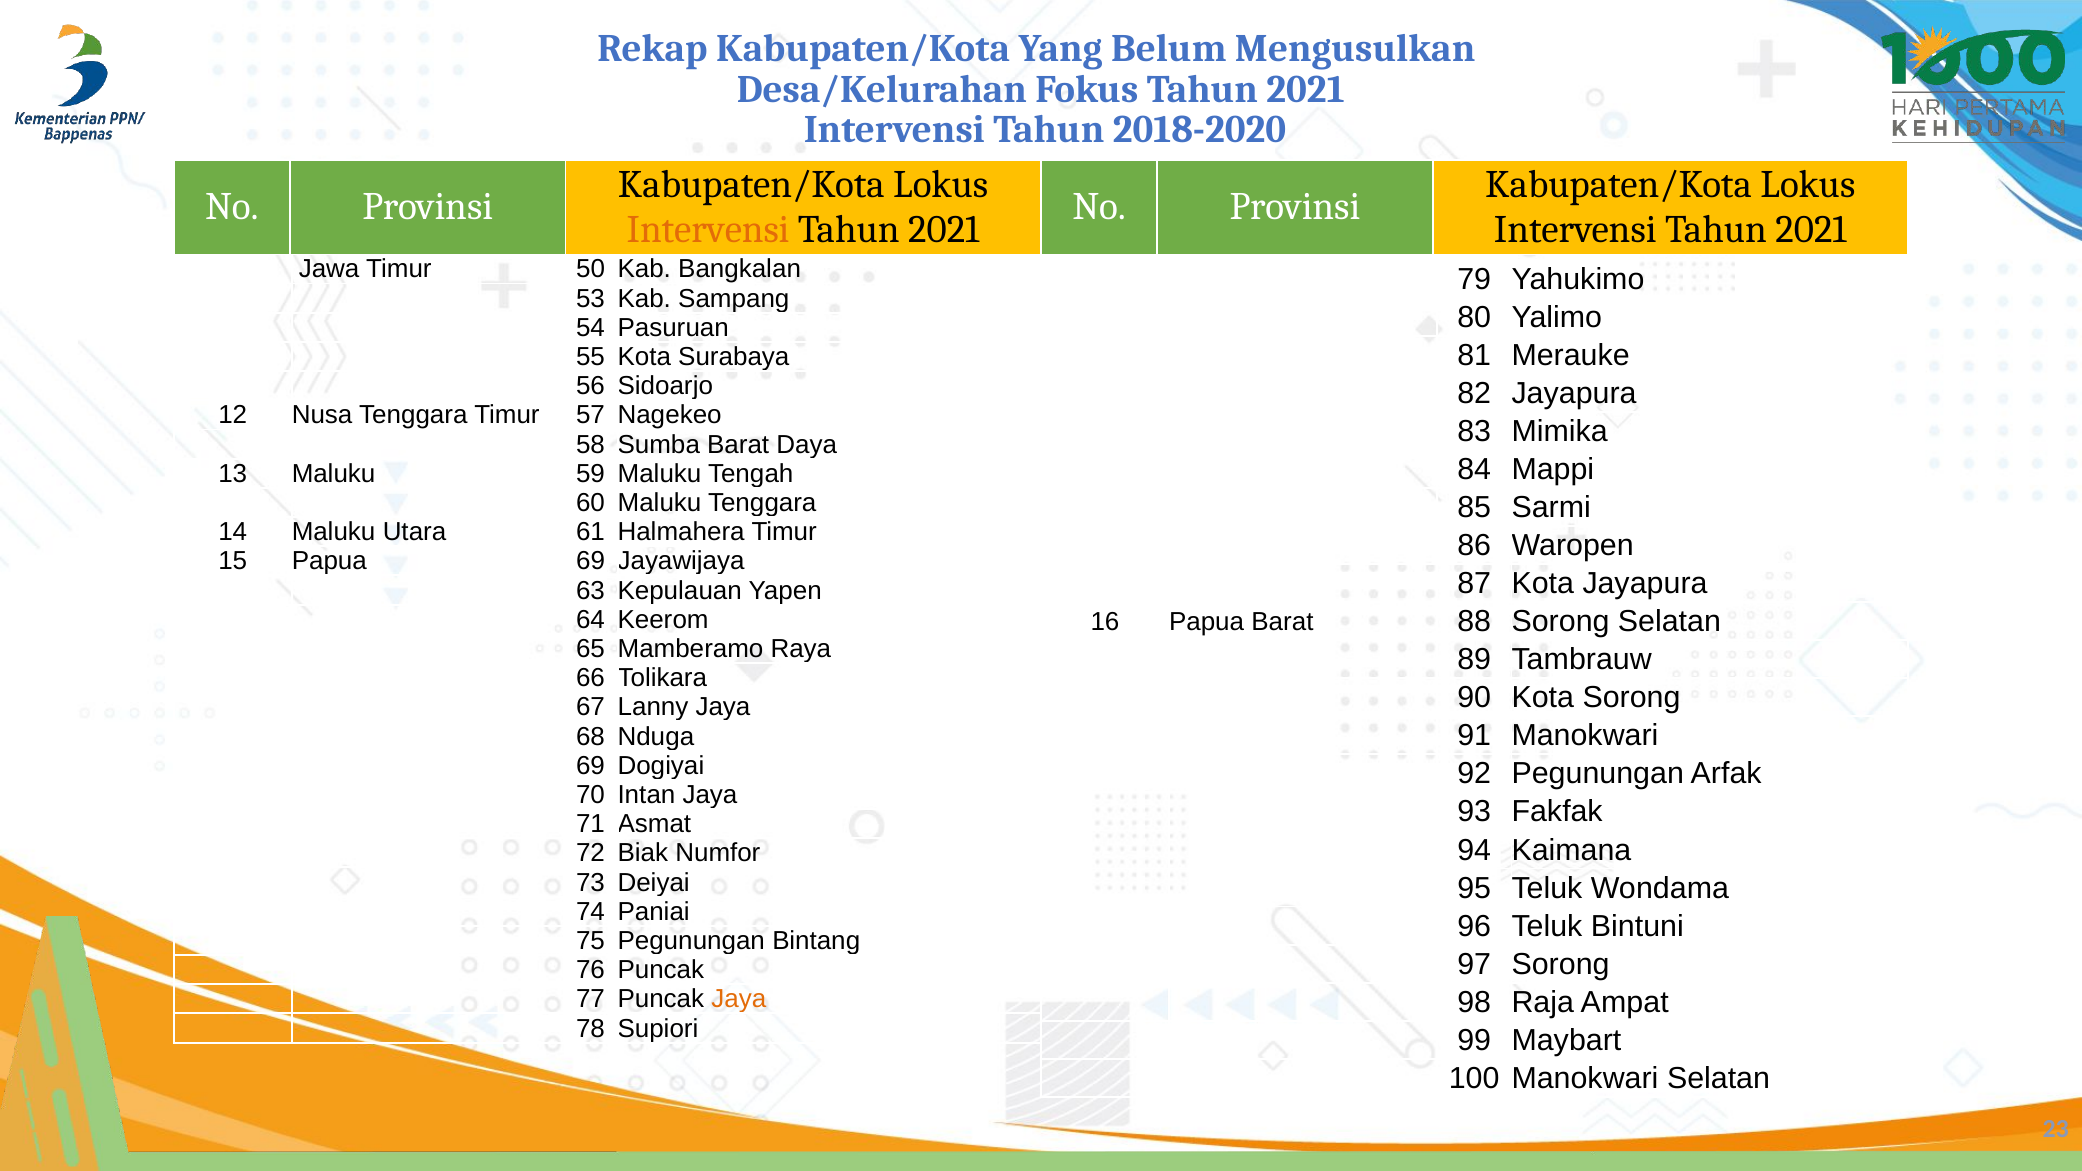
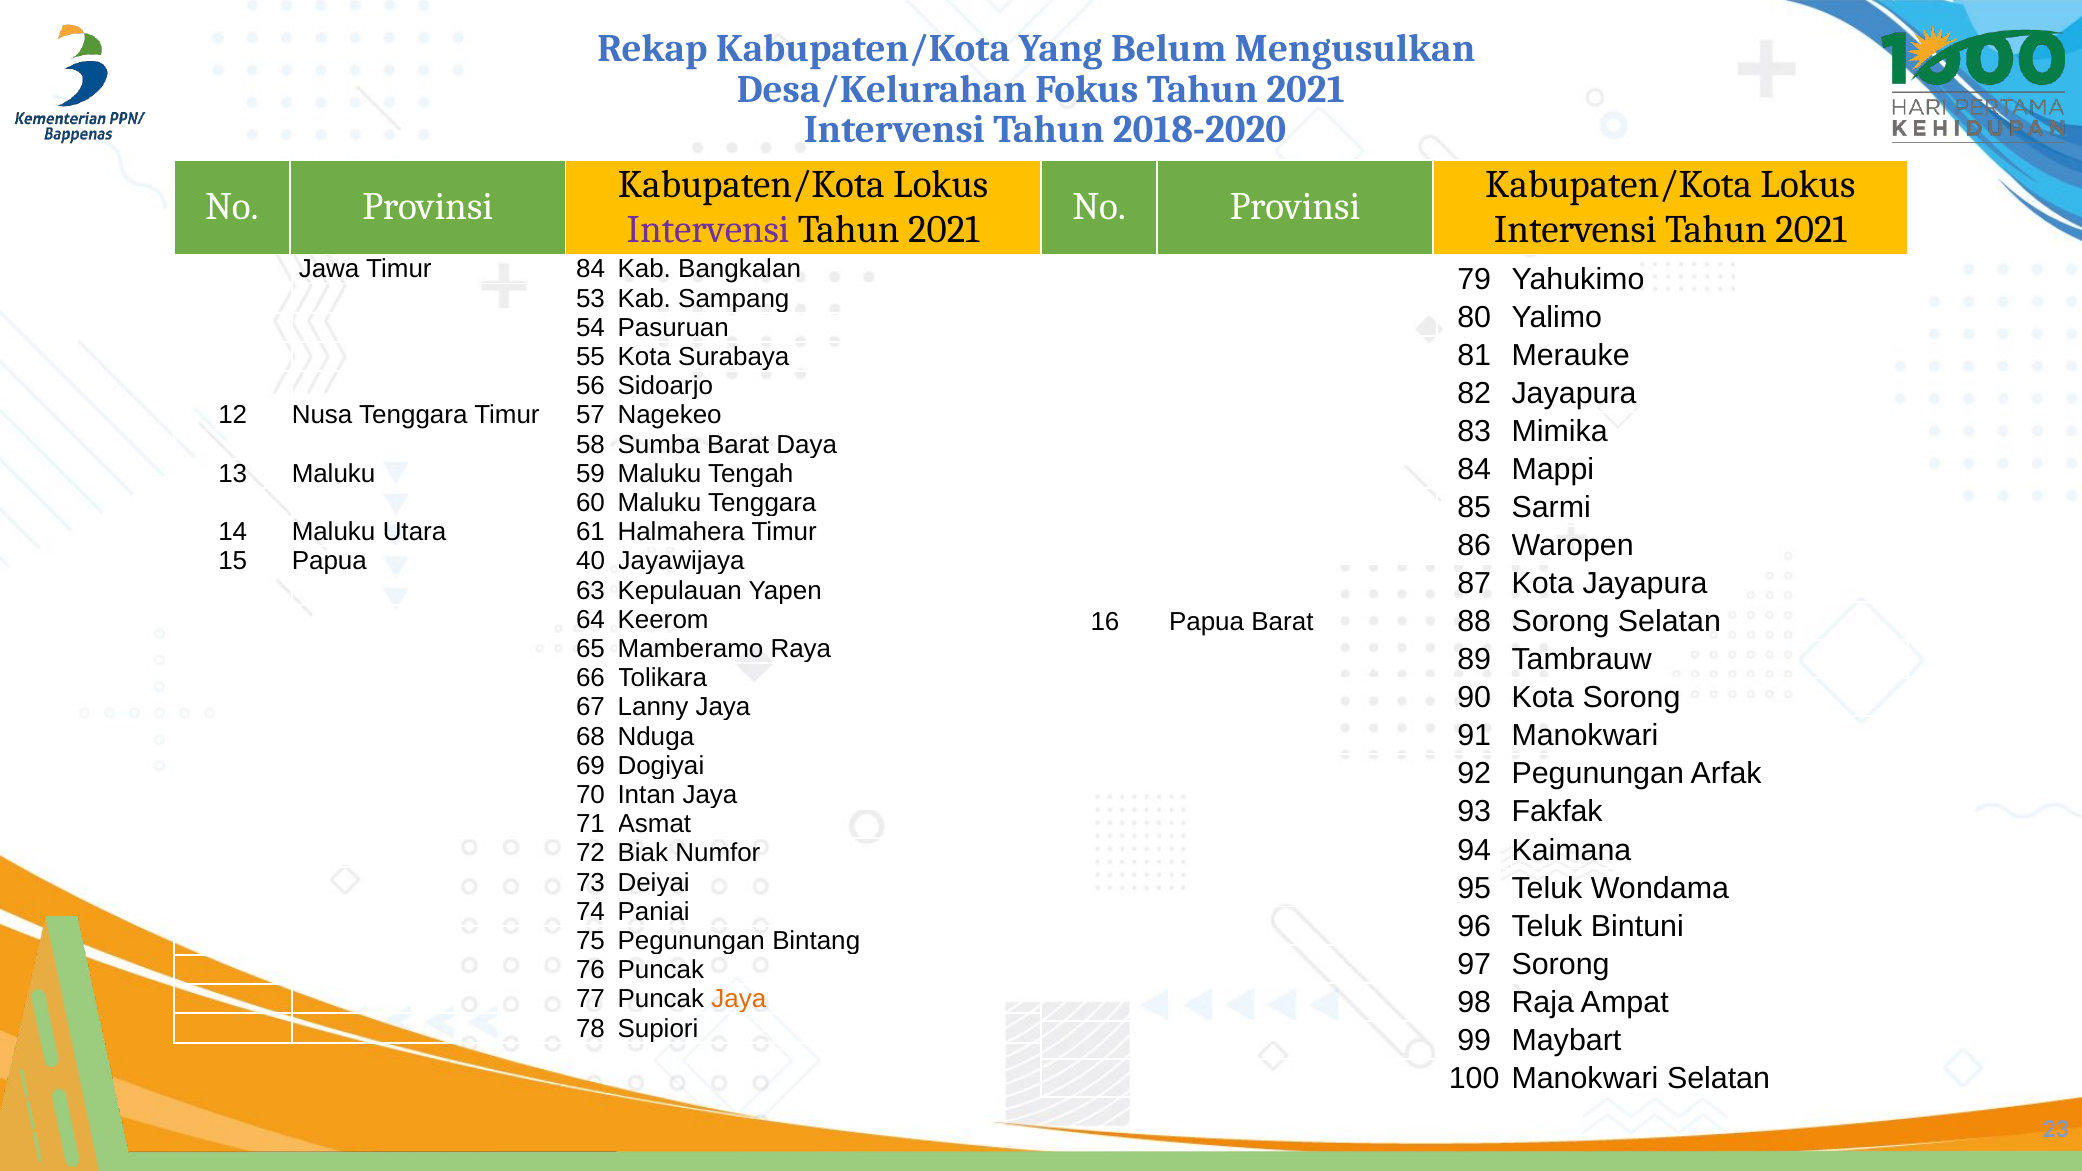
Intervensi colour: orange -> purple (708, 230)
Timur 50: 50 -> 84 (591, 269)
Papua 69: 69 -> 40 (591, 561)
